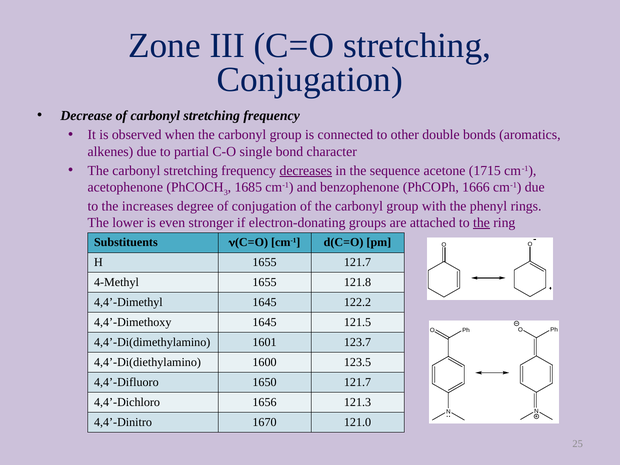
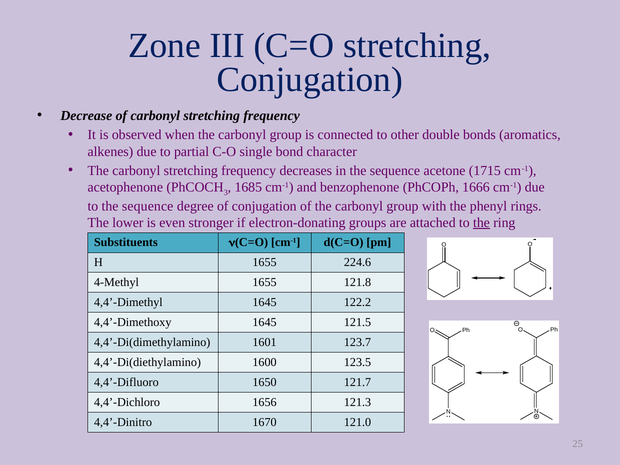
decreases underline: present -> none (306, 171)
to the increases: increases -> sequence (148, 206)
1655 121.7: 121.7 -> 224.6 (358, 262)
